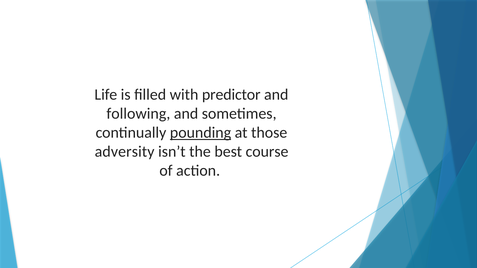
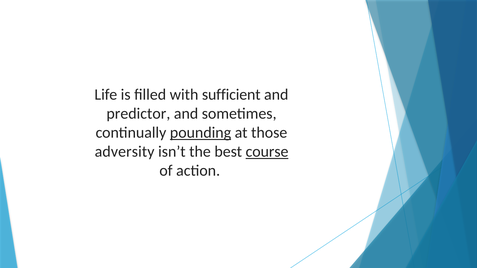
predictor: predictor -> sufficient (231, 95)
following: following -> predictor (138, 114)
course underline: none -> present (267, 152)
